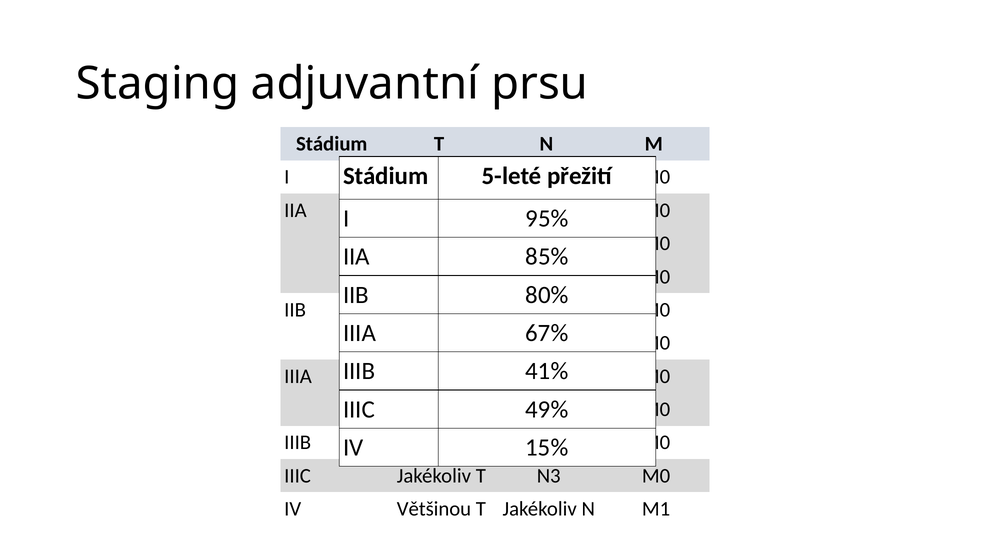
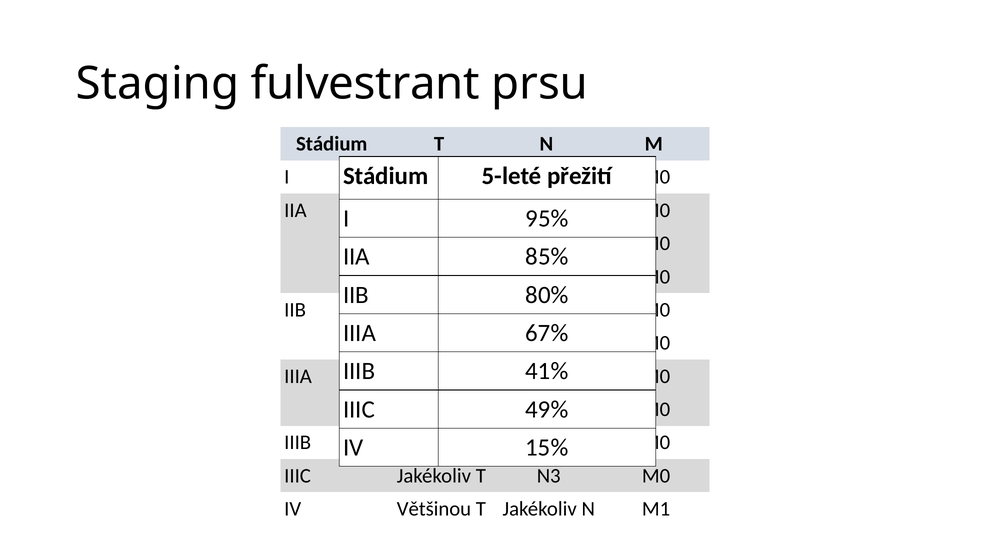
adjuvantní: adjuvantní -> fulvestrant (365, 84)
